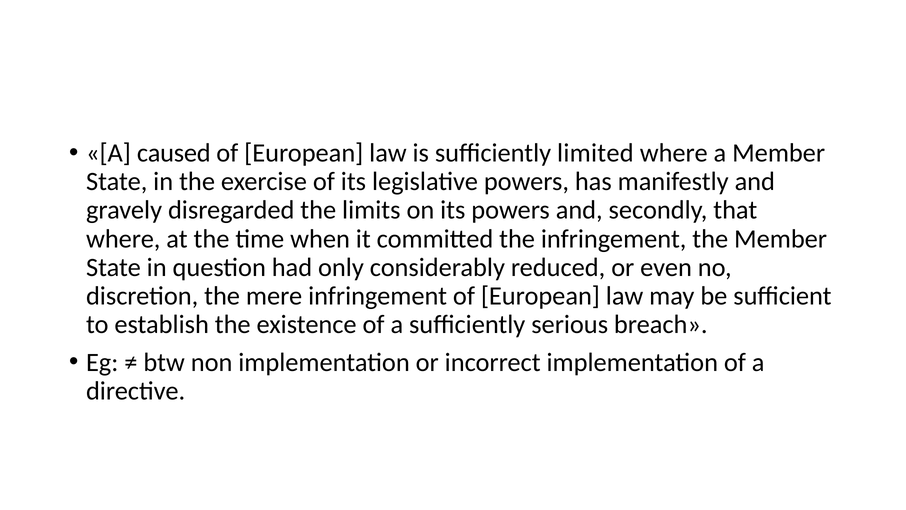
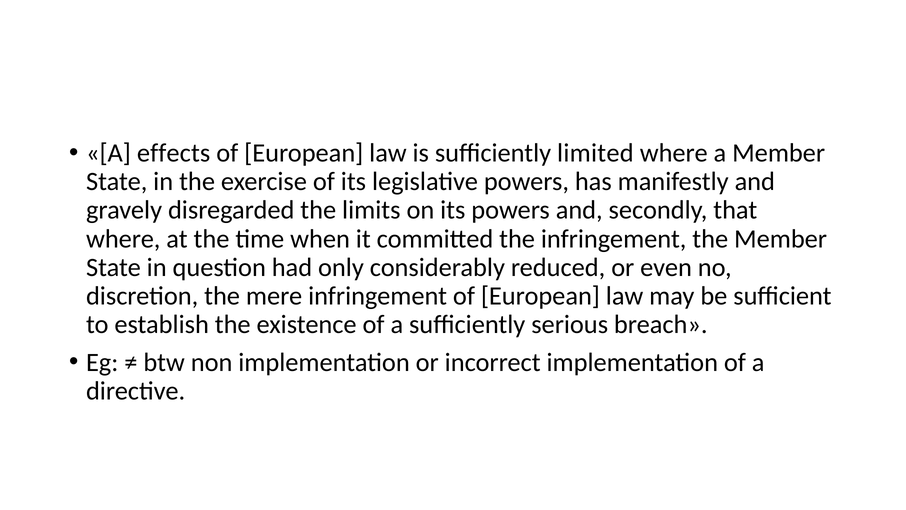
caused: caused -> effects (174, 153)
